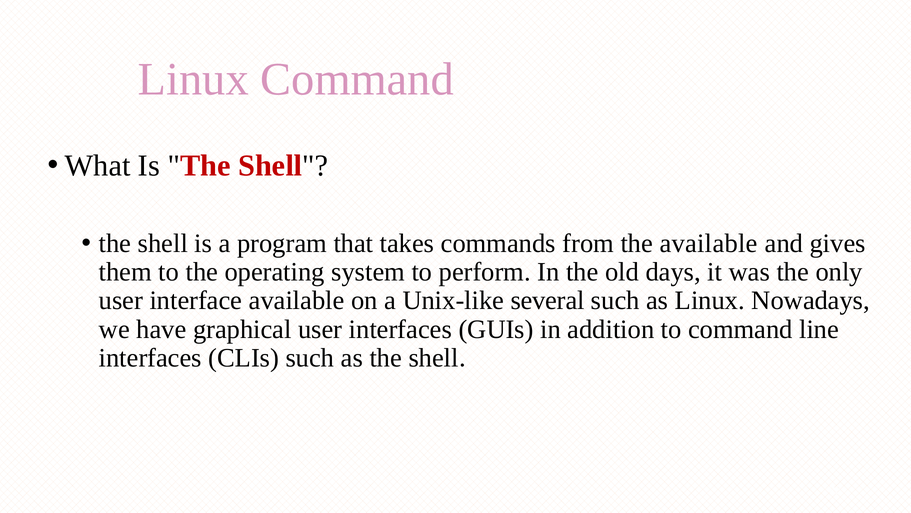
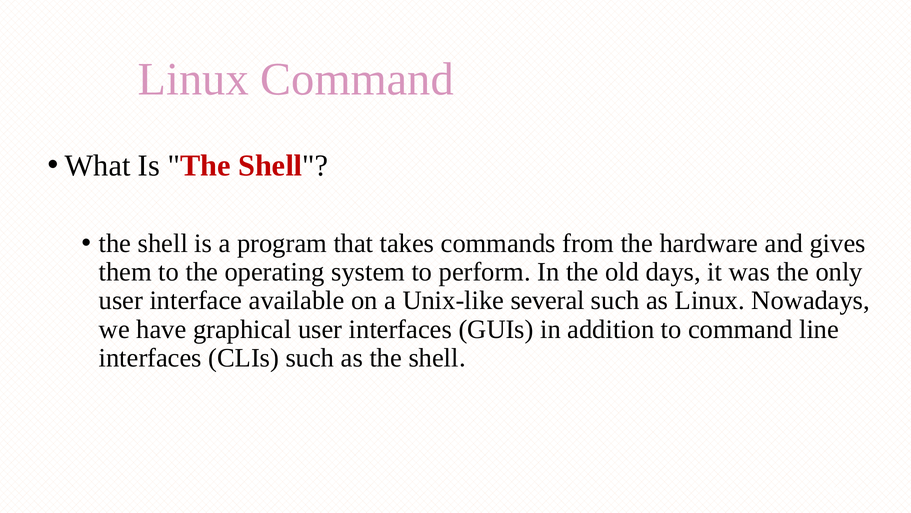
the available: available -> hardware (709, 243)
